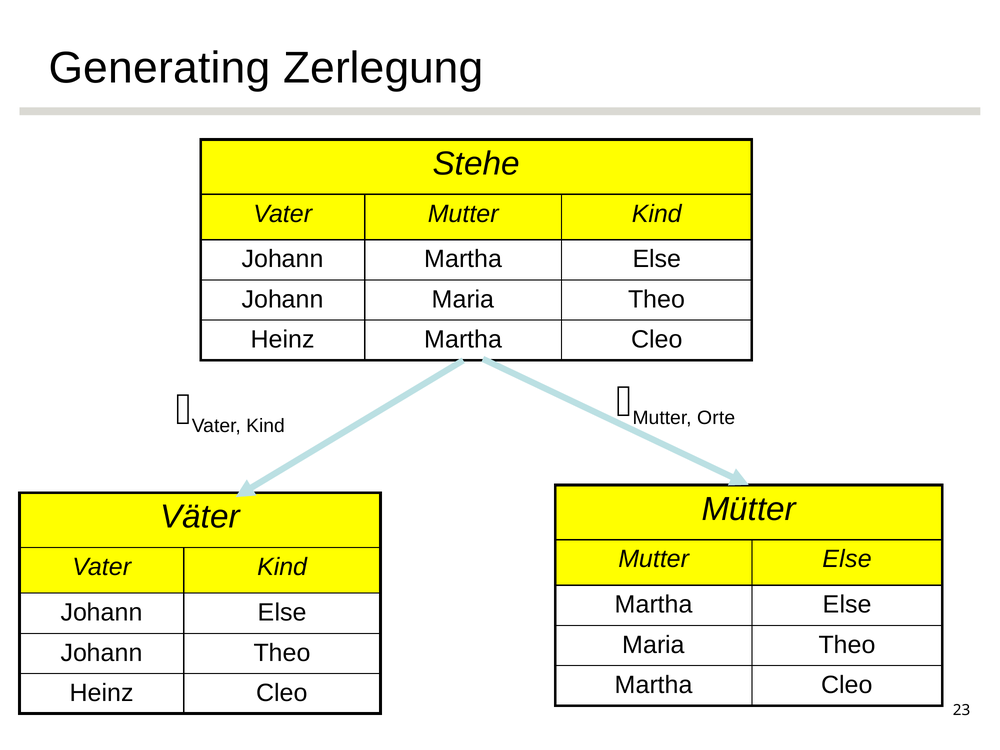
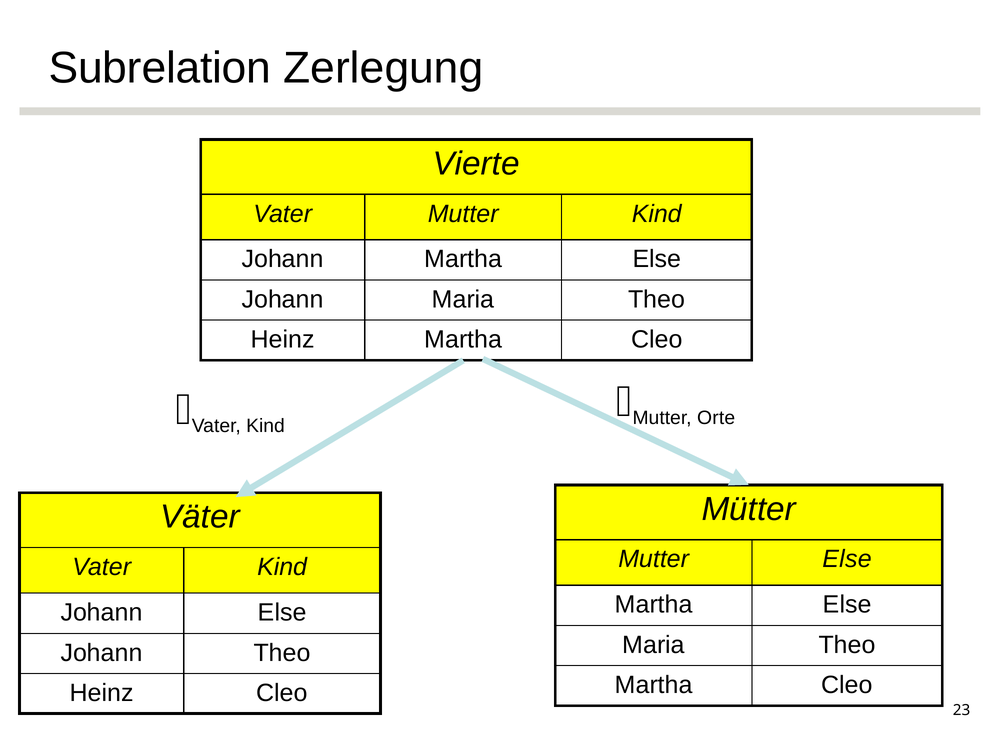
Generating: Generating -> Subrelation (160, 68)
Stehe: Stehe -> Vierte (476, 164)
